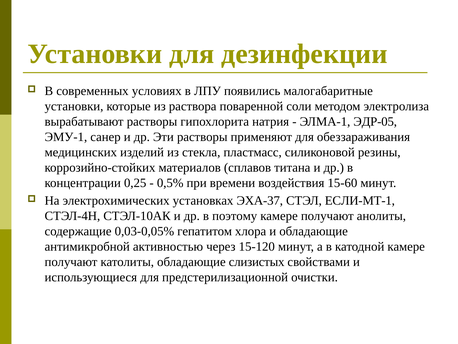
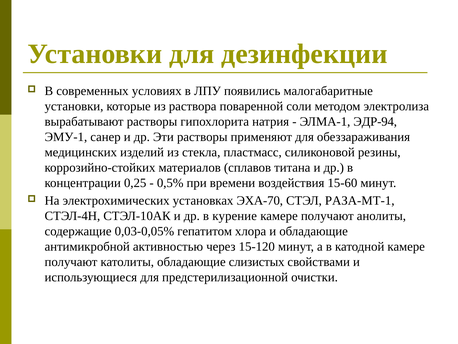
ЭДР-05: ЭДР-05 -> ЭДР-94 (375, 122)
ЭХА-37: ЭХА-37 -> ЭХА-70 (260, 200)
ЕСЛИ-МТ-1: ЕСЛИ-МТ-1 -> РАЗА-МТ-1 (360, 200)
поэтому: поэтому -> курение (235, 216)
